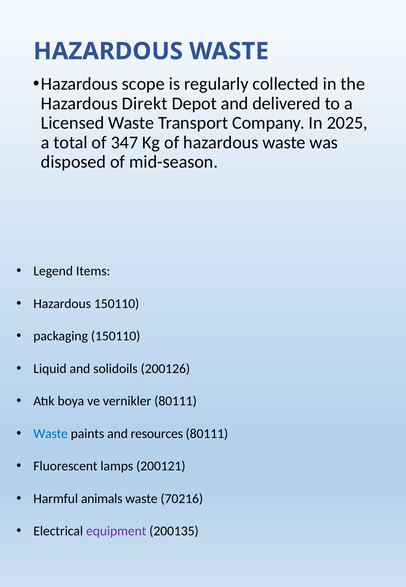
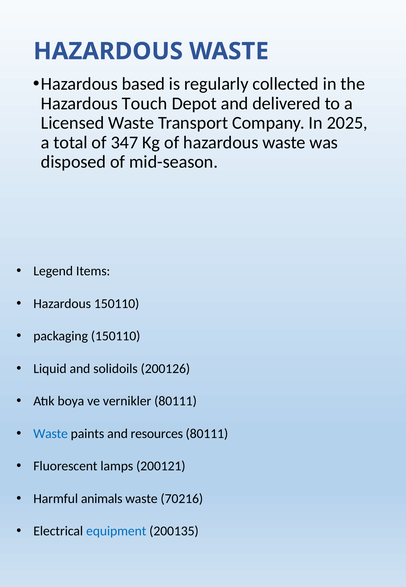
scope: scope -> based (143, 84)
Direkt: Direkt -> Touch (145, 103)
equipment colour: purple -> blue (116, 531)
